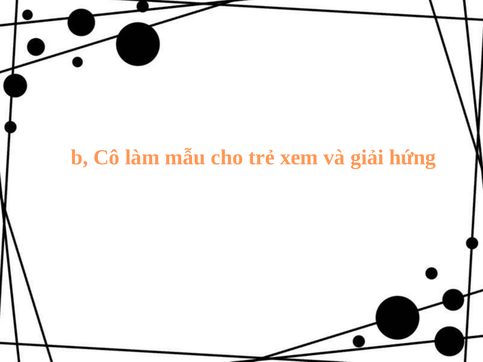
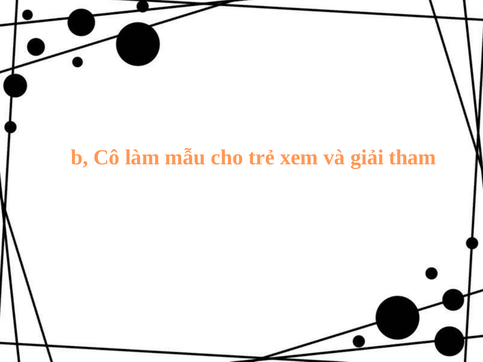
hứng: hứng -> tham (413, 158)
